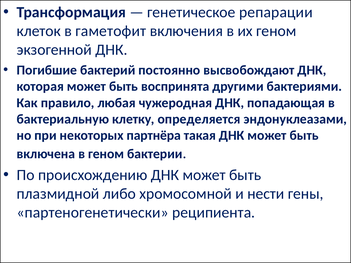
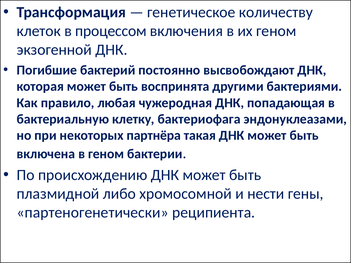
репарации: репарации -> количеству (276, 12)
гаметофит: гаметофит -> процессом (111, 31)
определяется: определяется -> бактериофага (199, 119)
